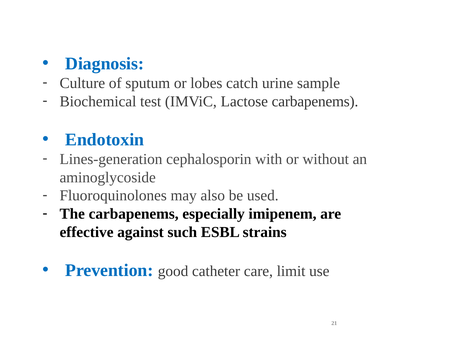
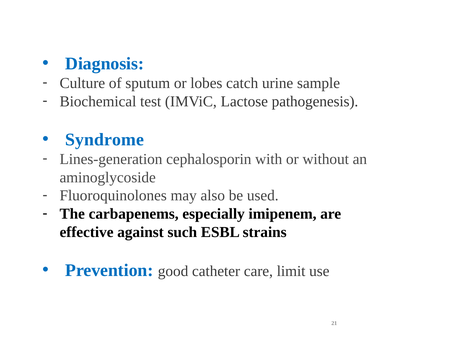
Lactose carbapenems: carbapenems -> pathogenesis (315, 101)
Endotoxin: Endotoxin -> Syndrome (105, 140)
